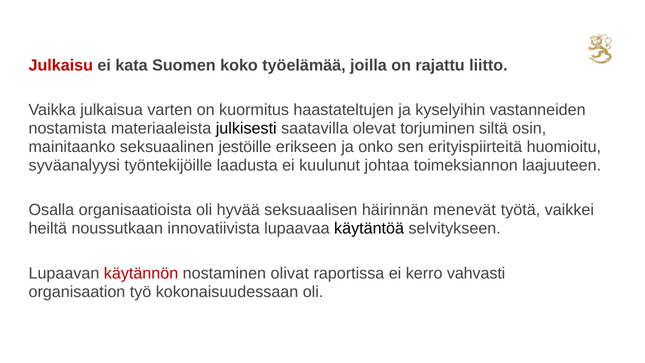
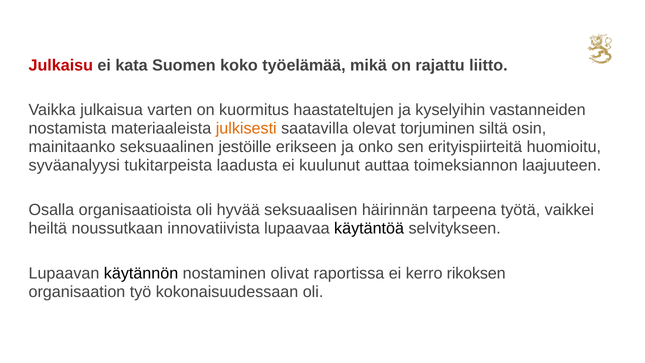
joilla: joilla -> mikä (368, 65)
julkisesti colour: black -> orange (246, 128)
työntekijöille: työntekijöille -> tukitarpeista (168, 165)
johtaa: johtaa -> auttaa (387, 165)
menevät: menevät -> tarpeena (465, 210)
käytännön colour: red -> black (141, 273)
vahvasti: vahvasti -> rikoksen (476, 273)
